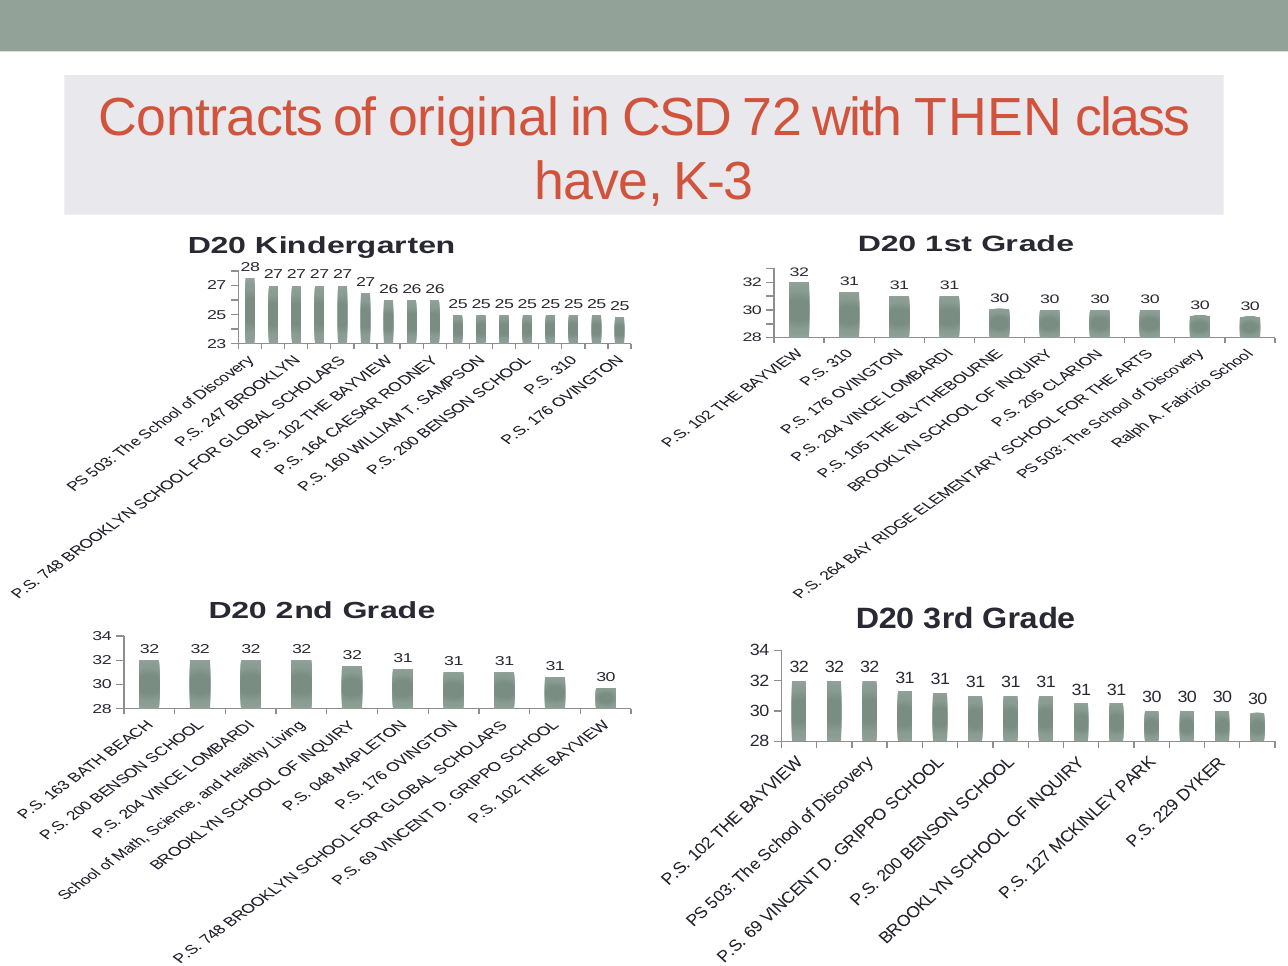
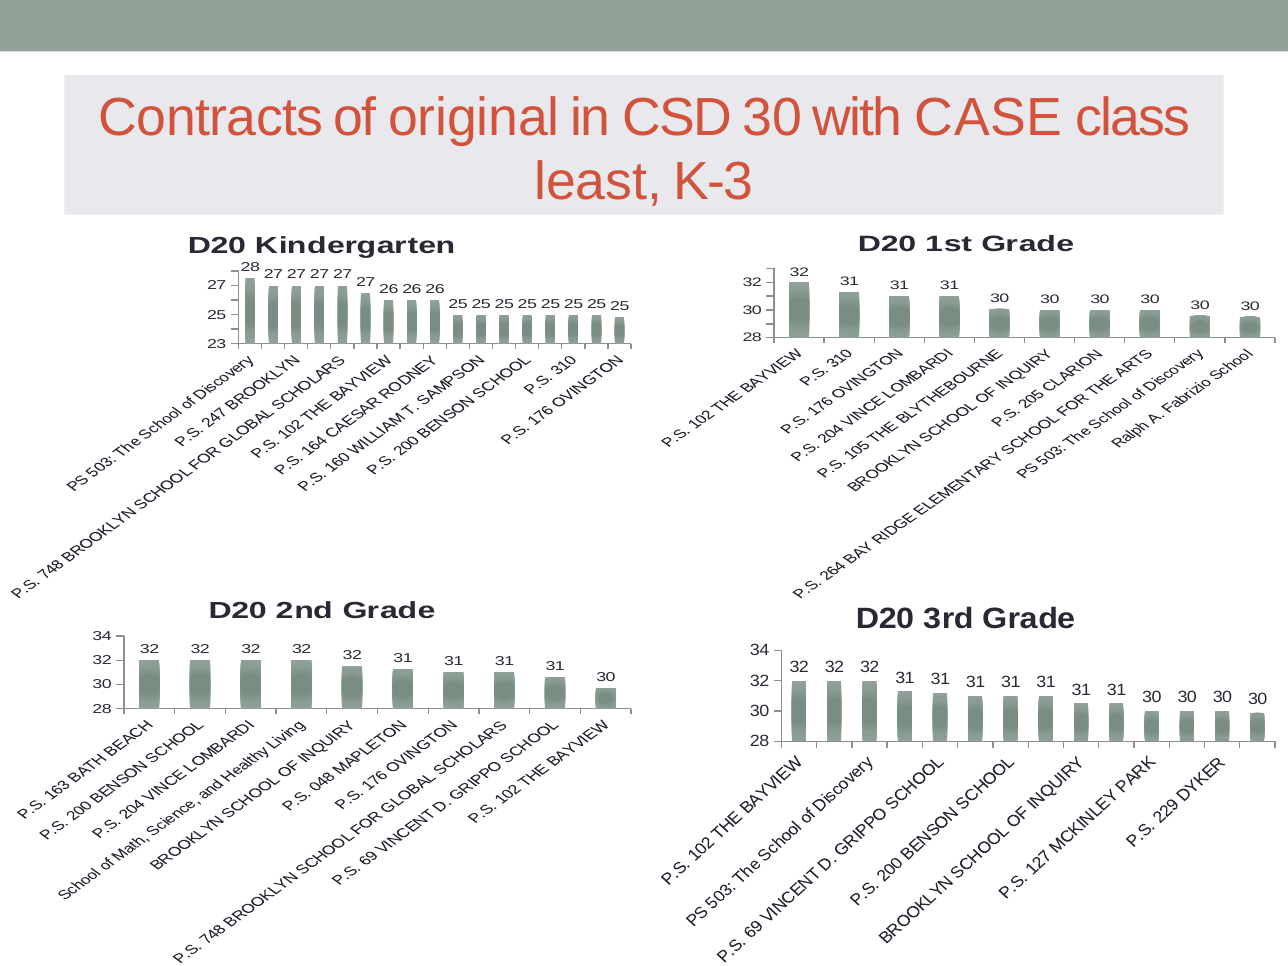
CSD 72: 72 -> 30 (773, 117)
THEN: THEN -> CASE (989, 117)
have: have -> least (598, 182)
